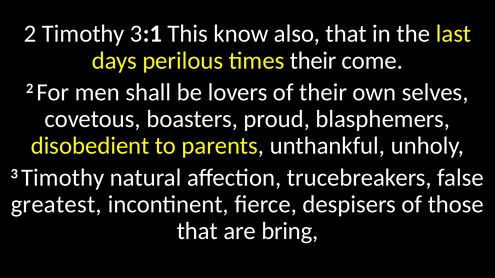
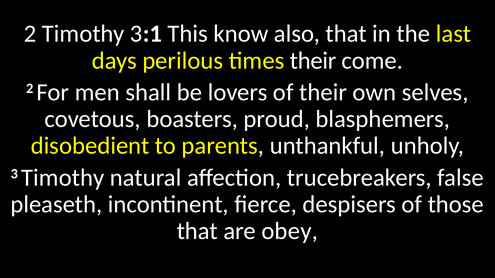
greatest: greatest -> pleaseth (56, 205)
bring: bring -> obey (290, 231)
